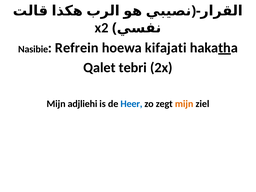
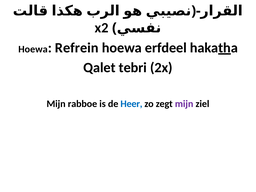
Nasibie: Nasibie -> Hoewa (33, 49)
kifajati: kifajati -> erfdeel (166, 48)
adjliehi: adjliehi -> rabboe (82, 104)
mijn colour: orange -> purple (184, 104)
